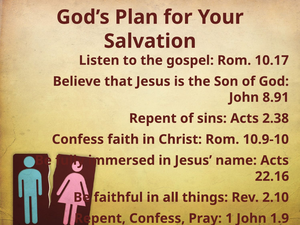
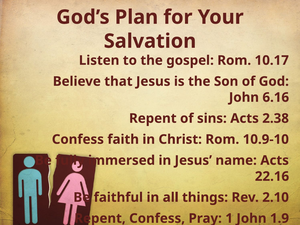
8.91: 8.91 -> 6.16 (276, 97)
